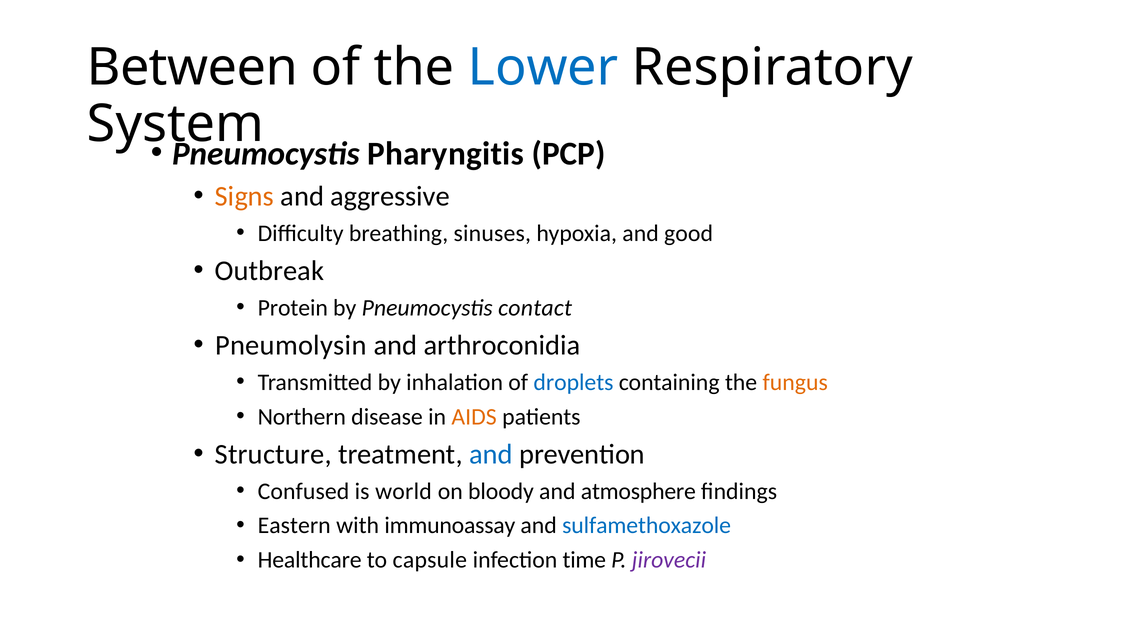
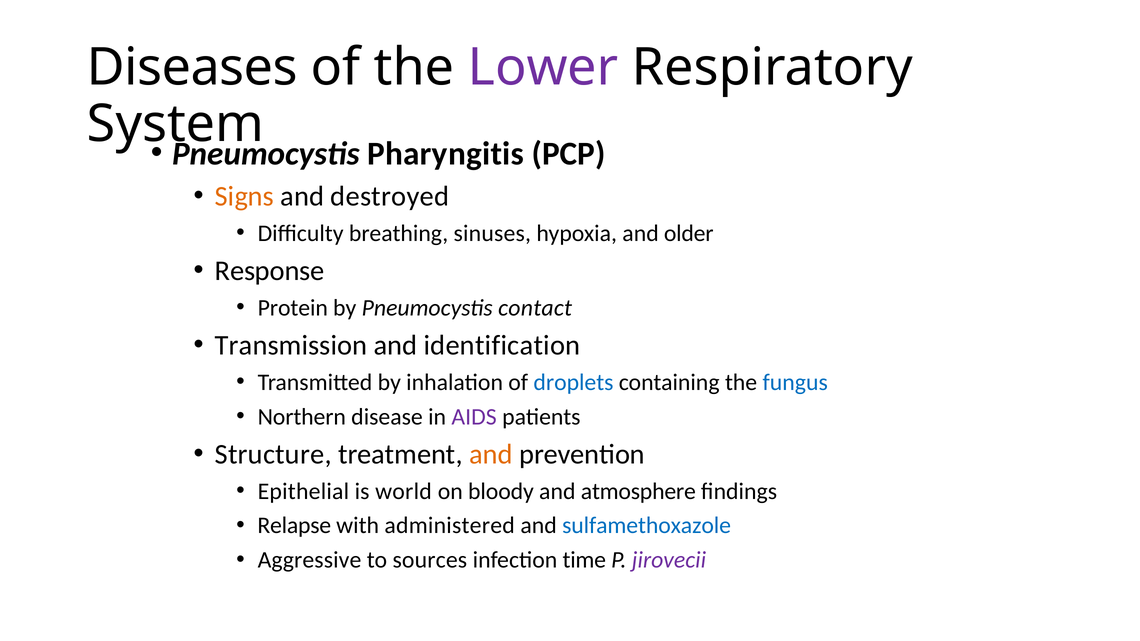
Between: Between -> Diseases (192, 68)
Lower colour: blue -> purple (543, 68)
aggressive: aggressive -> destroyed (390, 196)
good: good -> older (689, 233)
Outbreak: Outbreak -> Response (270, 271)
Pneumolysin: Pneumolysin -> Transmission (291, 345)
arthroconidia: arthroconidia -> identification (502, 345)
fungus colour: orange -> blue (795, 382)
AIDS colour: orange -> purple (474, 417)
and colour: blue -> orange (491, 454)
Confused: Confused -> Epithelial (303, 491)
Eastern: Eastern -> Relapse (294, 526)
immunoassay: immunoassay -> administered (450, 526)
Healthcare: Healthcare -> Aggressive (310, 560)
capsule: capsule -> sources (430, 560)
